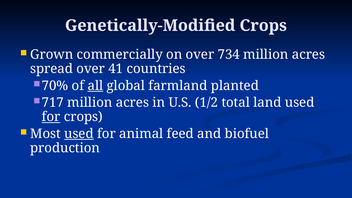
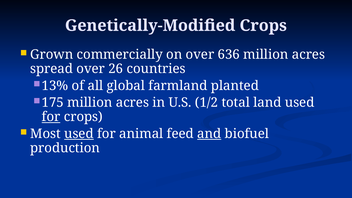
734: 734 -> 636 (229, 55)
41: 41 -> 26 (116, 69)
70%: 70% -> 13% (55, 86)
all underline: present -> none (95, 86)
717: 717 -> 175 (53, 103)
and underline: none -> present (209, 134)
